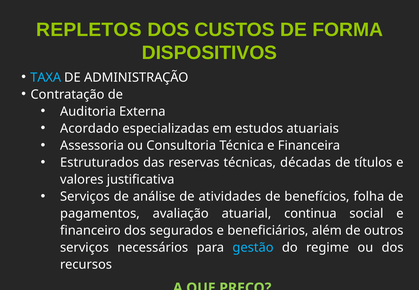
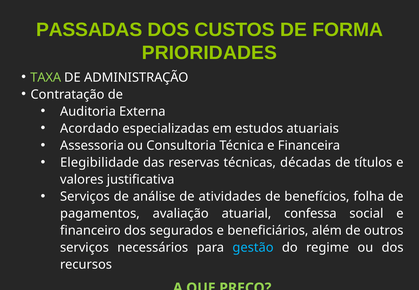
REPLETOS: REPLETOS -> PASSADAS (89, 30)
DISPOSITIVOS: DISPOSITIVOS -> PRIORIDADES (209, 53)
TAXA colour: light blue -> light green (46, 77)
Estruturados: Estruturados -> Elegibilidade (100, 163)
continua: continua -> confessa (310, 214)
